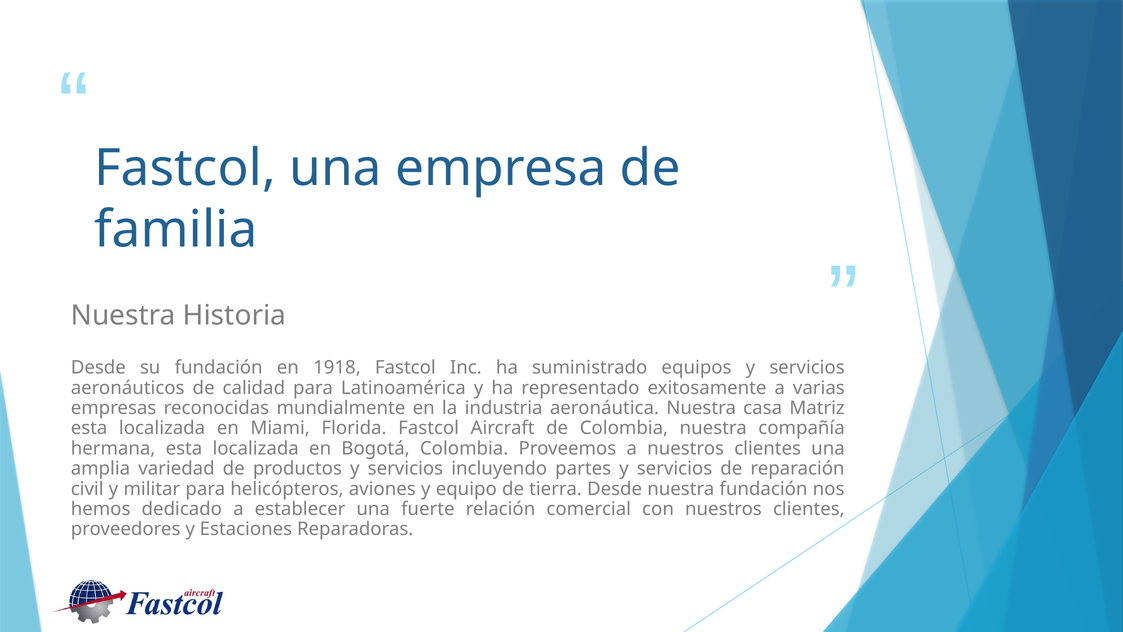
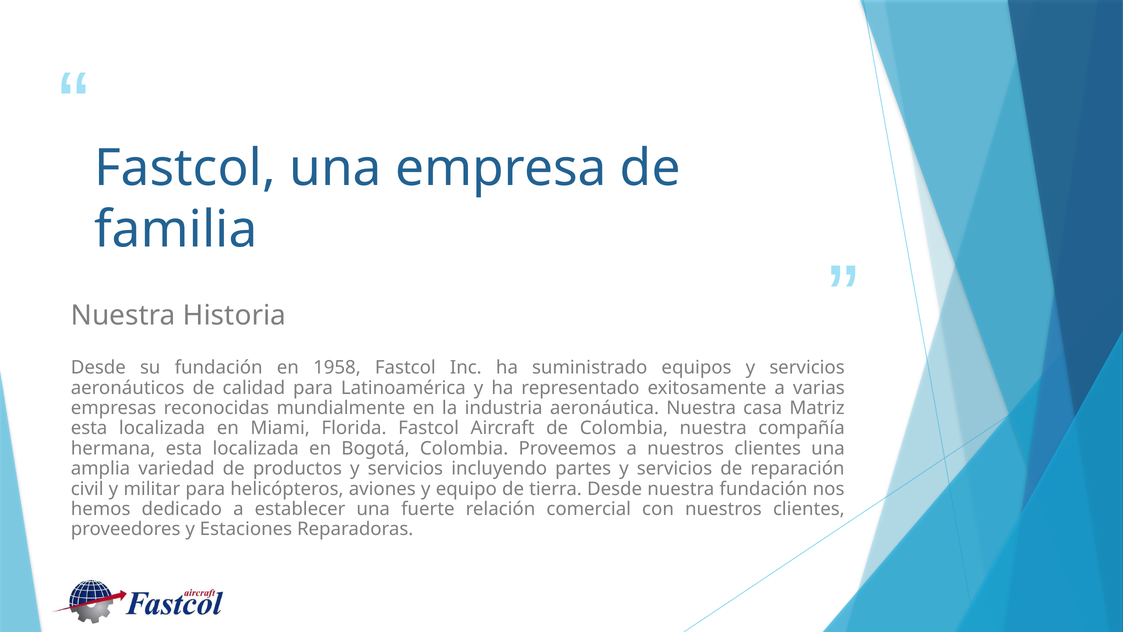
1918: 1918 -> 1958 (337, 367)
